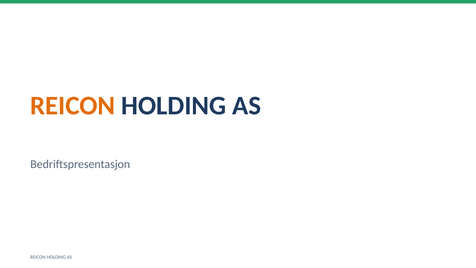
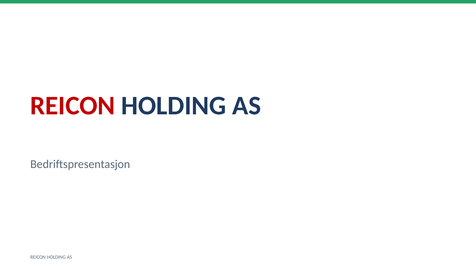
REICON colour: orange -> red (73, 106)
